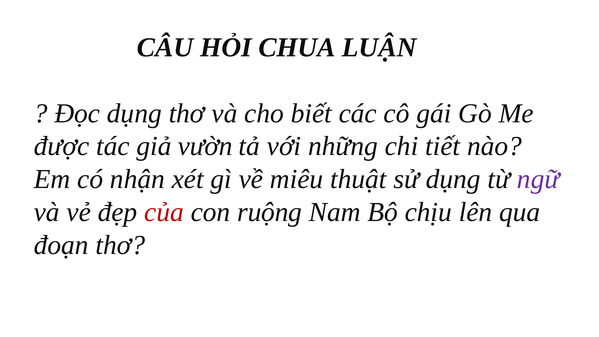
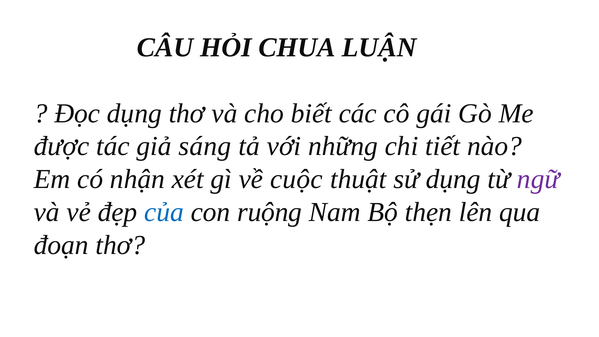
vườn: vườn -> sáng (205, 146)
miêu: miêu -> cuộc (296, 179)
của colour: red -> blue (164, 212)
chịu: chịu -> thẹn (428, 212)
